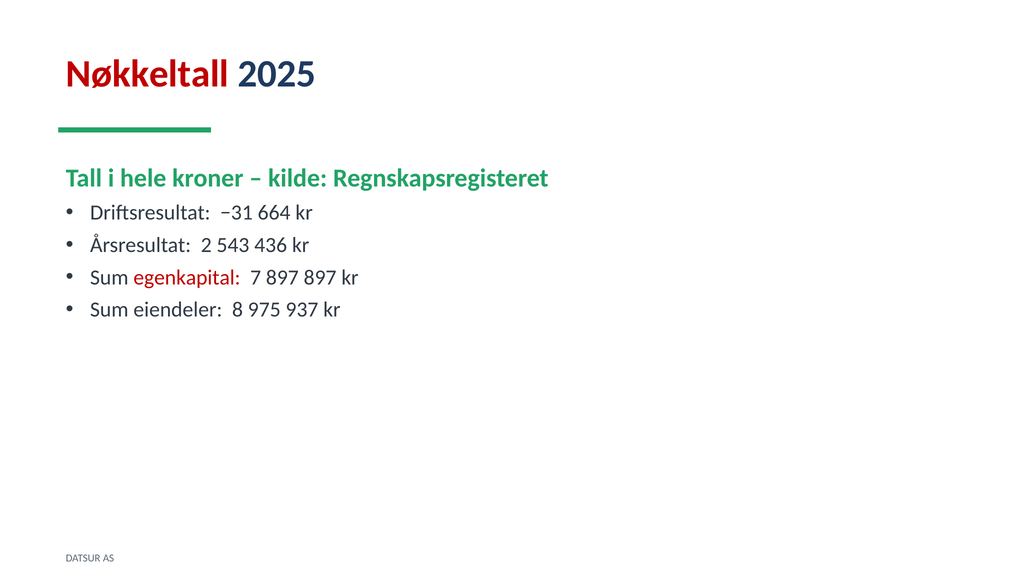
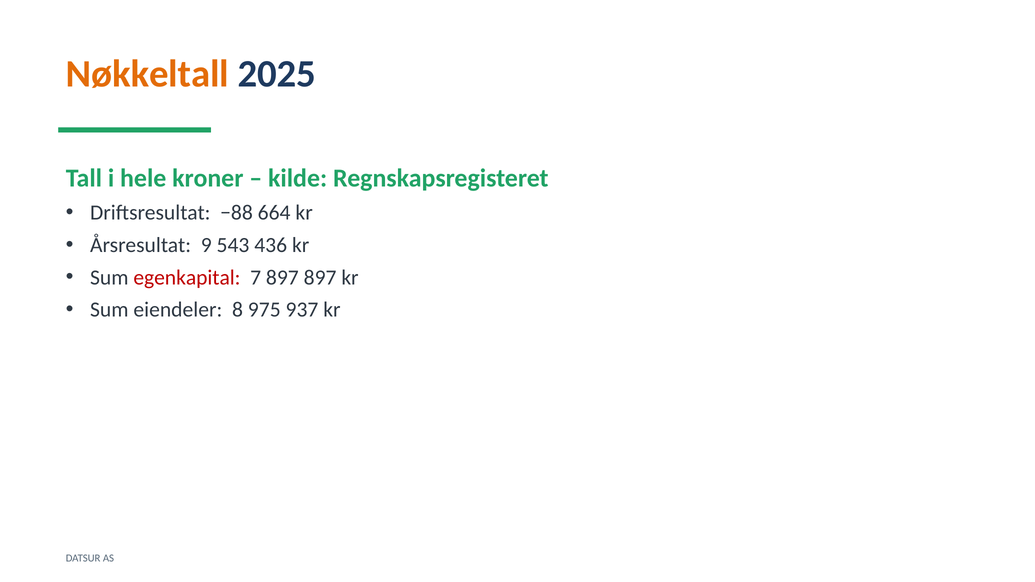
Nøkkeltall colour: red -> orange (147, 74)
−31: −31 -> −88 (237, 213)
2: 2 -> 9 (206, 245)
